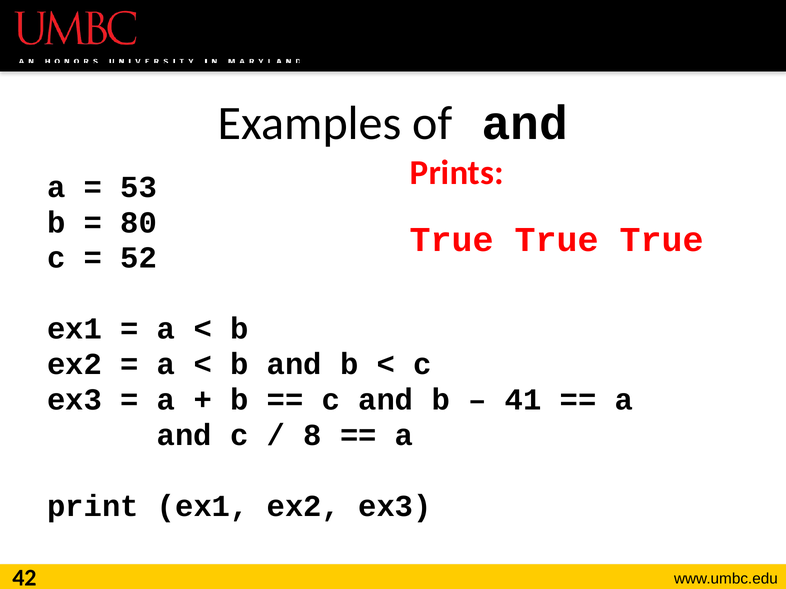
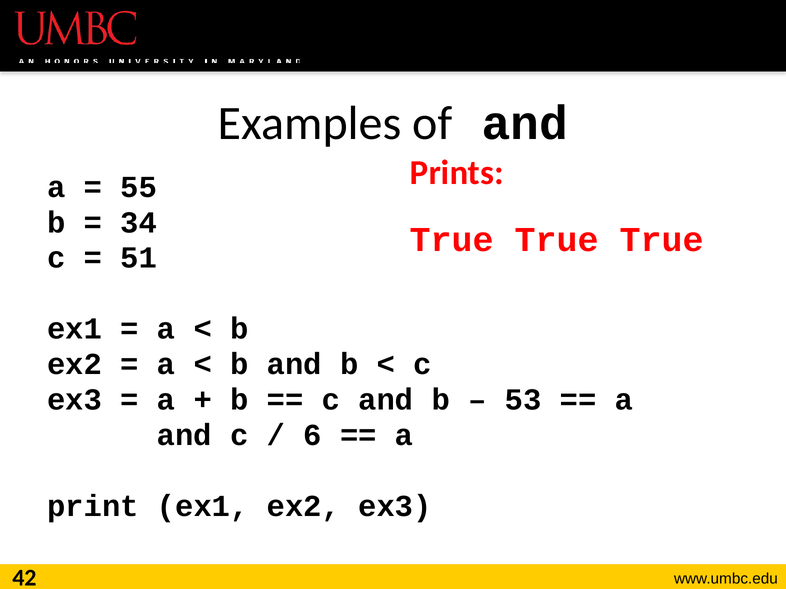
53: 53 -> 55 (139, 187)
80: 80 -> 34 (139, 223)
52: 52 -> 51 (139, 258)
41: 41 -> 53 (523, 400)
8: 8 -> 6 (313, 436)
